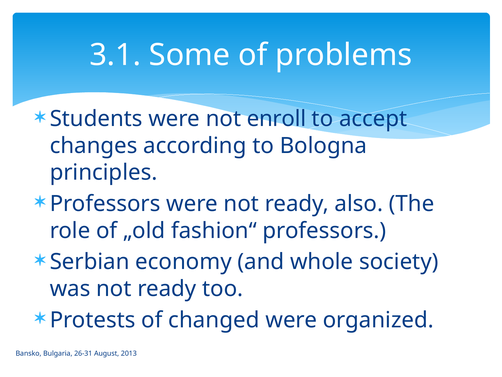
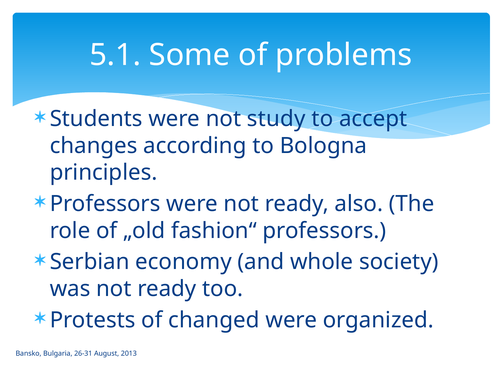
3.1: 3.1 -> 5.1 (115, 55)
enroll: enroll -> study (276, 119)
